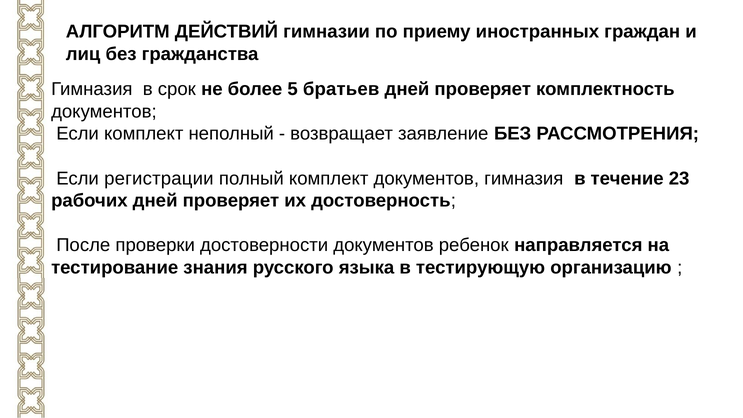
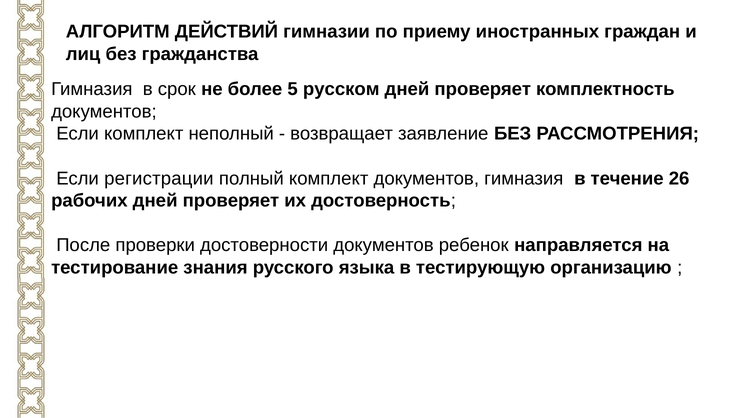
братьев: братьев -> русском (341, 89)
23: 23 -> 26 (679, 178)
